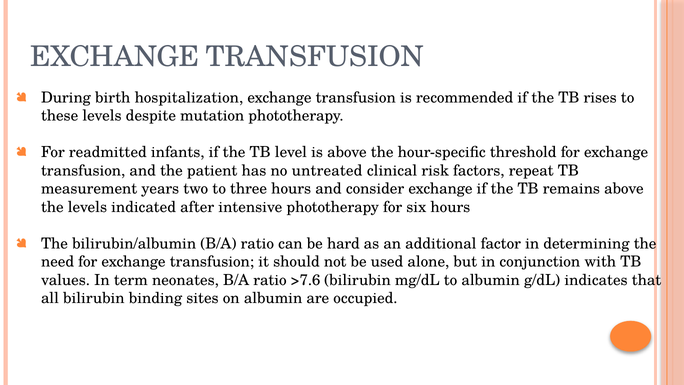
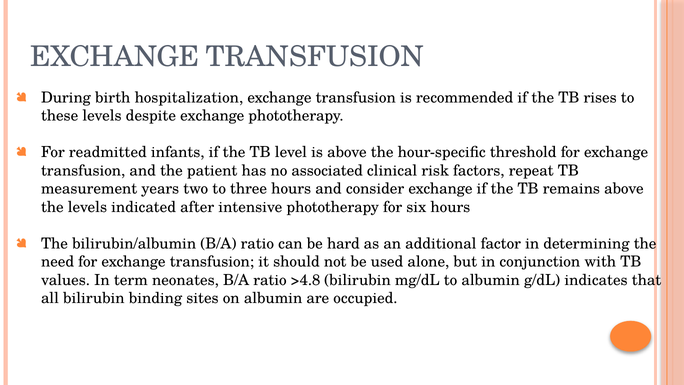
despite mutation: mutation -> exchange (212, 116)
untreated: untreated -> associated (327, 170)
>7.6: >7.6 -> >4.8 (305, 280)
